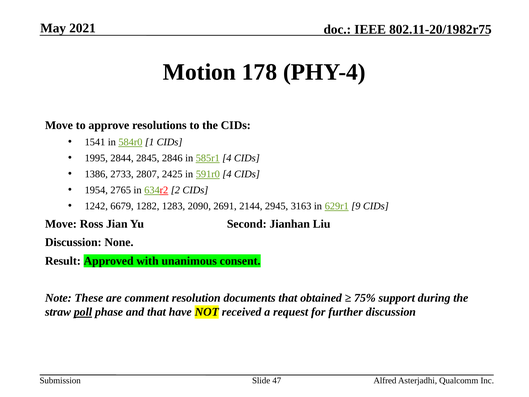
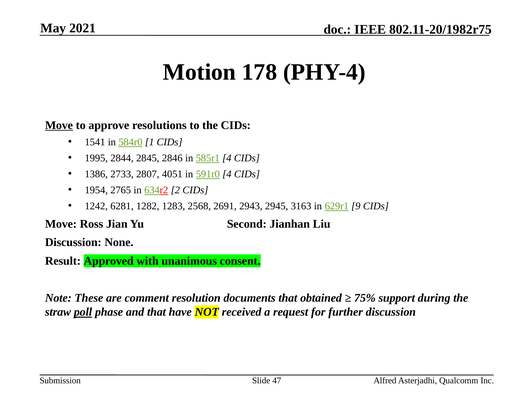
Move underline: none -> present (59, 125)
2425: 2425 -> 4051 (172, 174)
6679: 6679 -> 6281 (122, 206)
2090: 2090 -> 2568 (199, 206)
2144: 2144 -> 2943 (251, 206)
